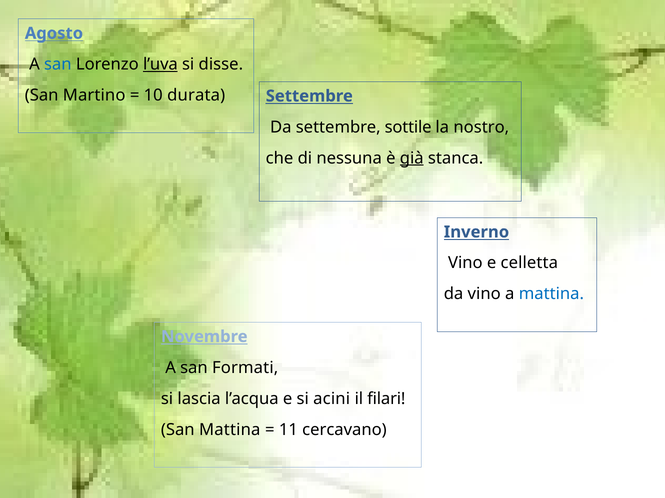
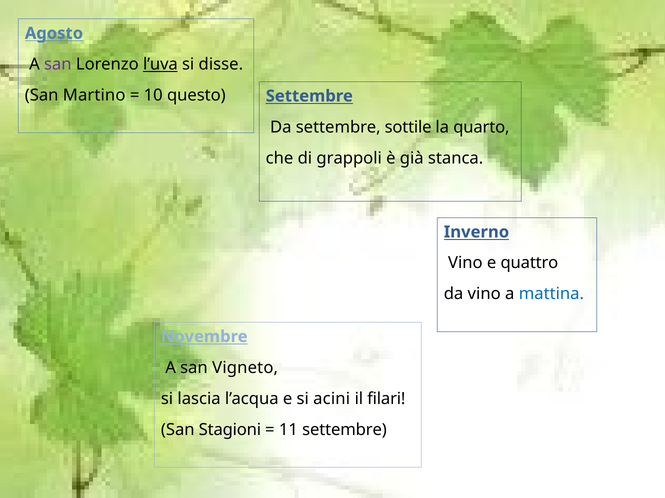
san colour: blue -> purple (58, 64)
durata: durata -> questo (196, 95)
nostro: nostro -> quarto (481, 127)
nessuna: nessuna -> grappoli (349, 158)
già underline: present -> none (412, 158)
celletta: celletta -> quattro (529, 263)
Formati: Formati -> Vigneto (245, 368)
San Mattina: Mattina -> Stagioni (230, 430)
11 cercavano: cercavano -> settembre (345, 430)
